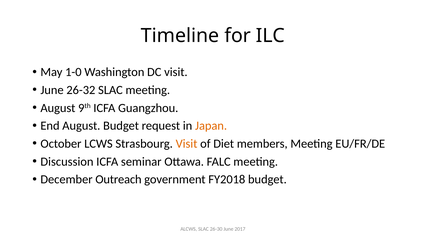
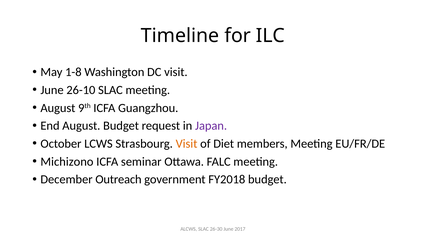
1-0: 1-0 -> 1-8 (73, 72)
26-32: 26-32 -> 26-10 (81, 90)
Japan colour: orange -> purple (211, 126)
Discussion: Discussion -> Michizono (67, 161)
